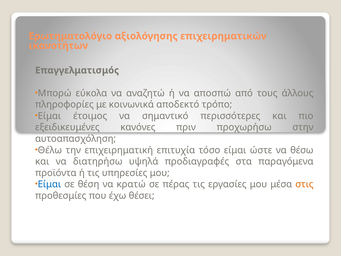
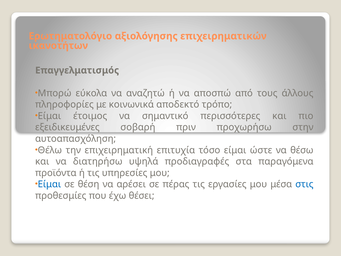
κανόνες: κανόνες -> σοβαρή (138, 127)
κρατώ: κρατώ -> αρέσει (131, 184)
στις colour: orange -> blue (304, 184)
